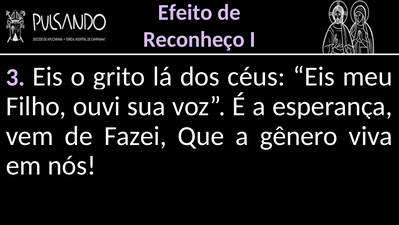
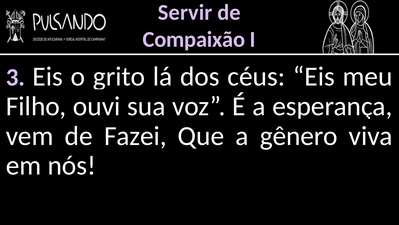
Efeito: Efeito -> Servir (185, 12)
Reconheço: Reconheço -> Compaixão (194, 39)
